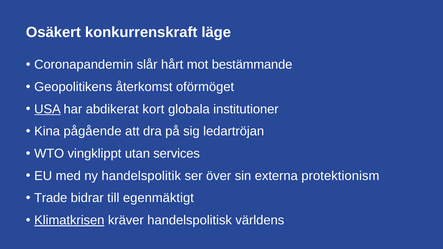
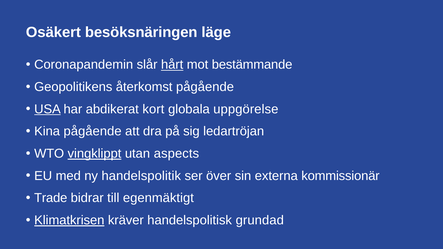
konkurrenskraft: konkurrenskraft -> besöksnäringen (141, 32)
hårt underline: none -> present (172, 65)
återkomst oförmöget: oförmöget -> pågående (205, 87)
institutioner: institutioner -> uppgörelse (246, 109)
vingklippt underline: none -> present (94, 154)
services: services -> aspects (176, 154)
protektionism: protektionism -> kommissionär (340, 176)
världens: världens -> grundad (260, 220)
